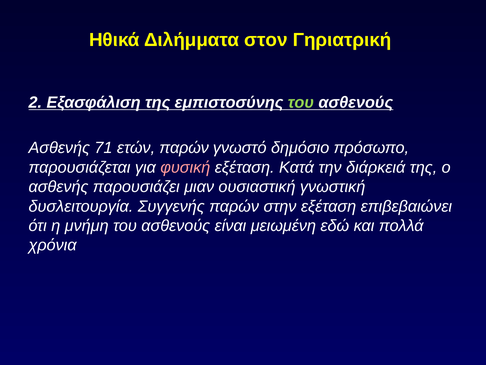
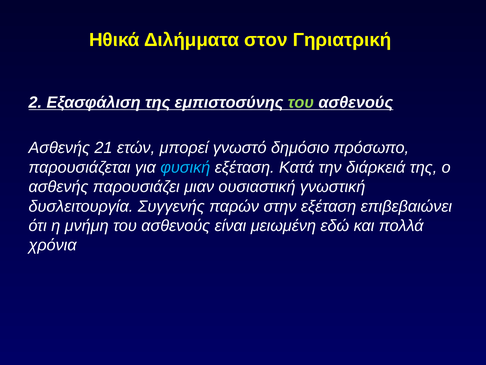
71: 71 -> 21 (103, 148)
ετών παρών: παρών -> μπορεί (184, 148)
φυσική colour: pink -> light blue (185, 167)
